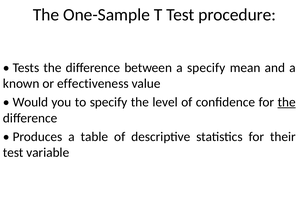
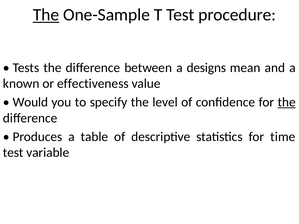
The underline: none -> present (46, 15)
a specify: specify -> designs (206, 68)
their: their -> time (283, 137)
